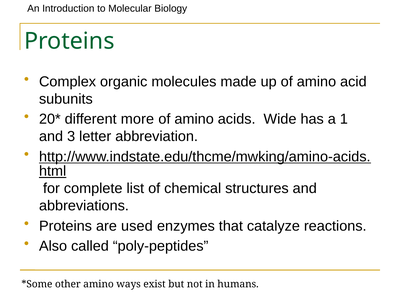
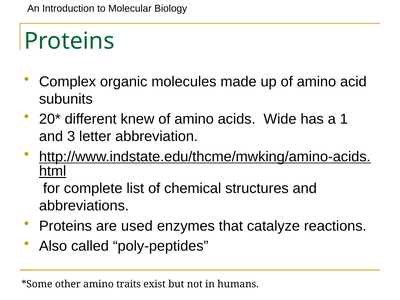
more: more -> knew (137, 119)
ways: ways -> traits (129, 284)
